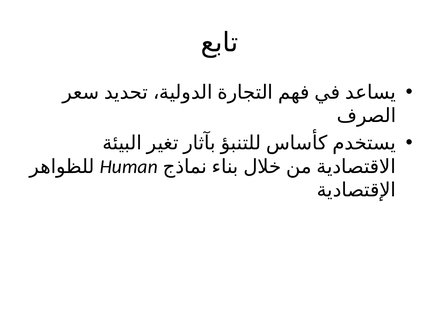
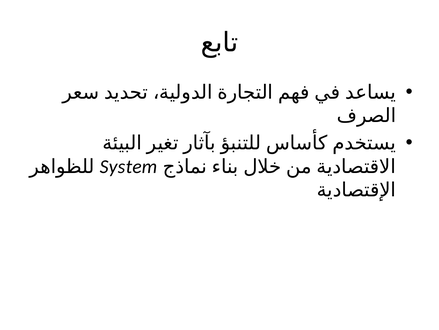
Human: Human -> System (129, 166)
